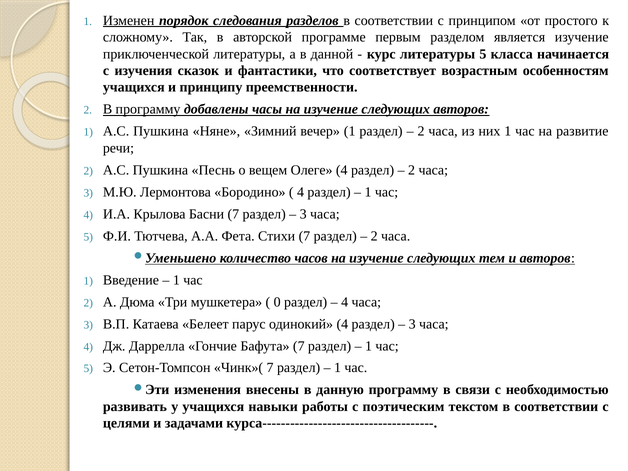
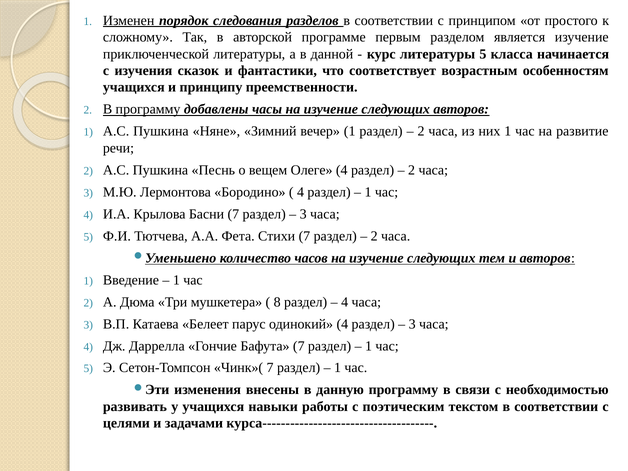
0: 0 -> 8 (277, 302)
